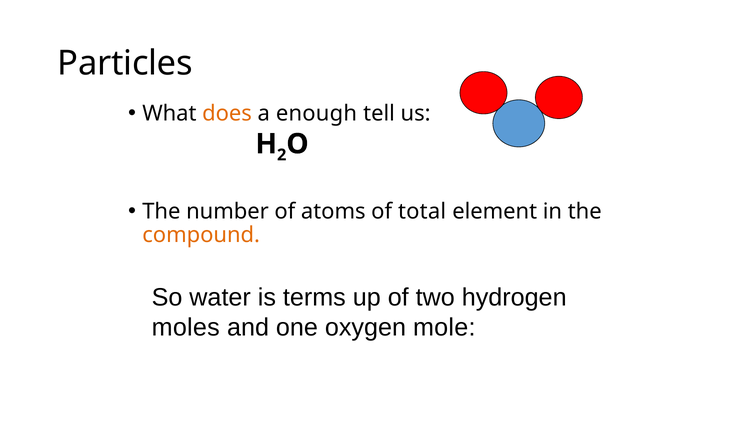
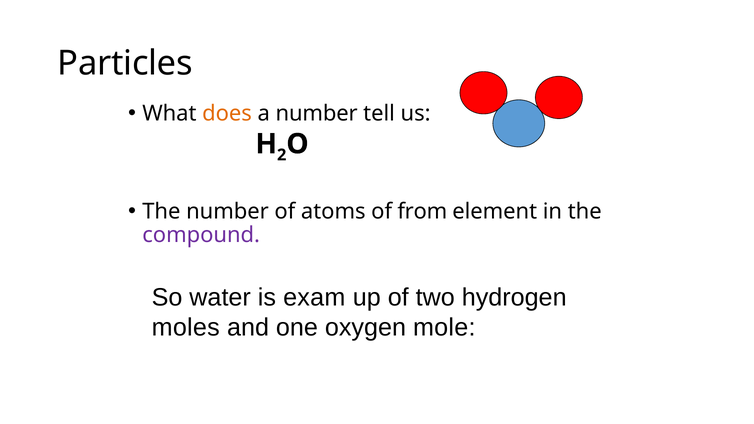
a enough: enough -> number (317, 114)
total: total -> from (422, 212)
compound colour: orange -> purple (201, 235)
terms: terms -> exam (314, 298)
